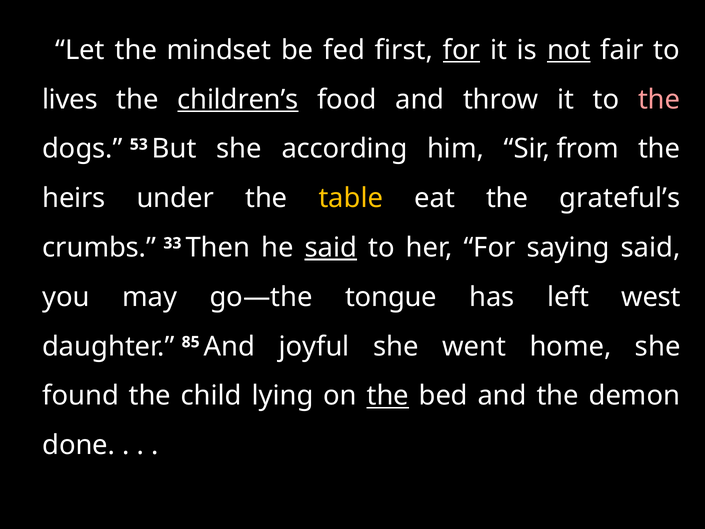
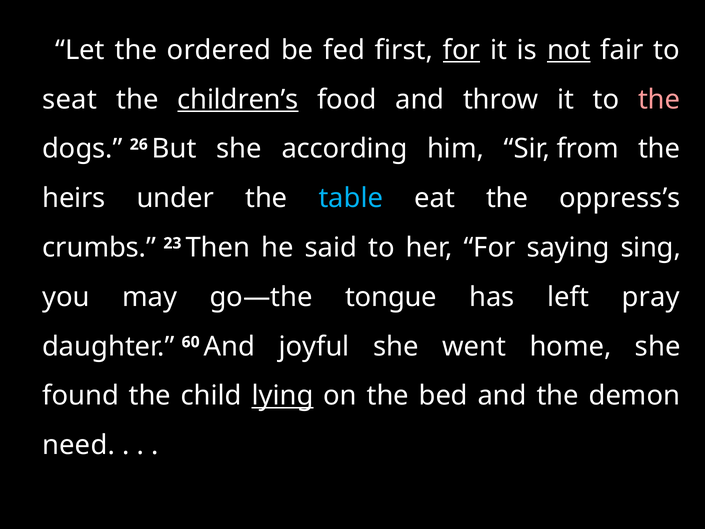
mindset: mindset -> ordered (219, 50)
lives: lives -> seat (70, 99)
53: 53 -> 26 (139, 144)
table colour: yellow -> light blue (351, 198)
grateful’s: grateful’s -> oppress’s (620, 198)
33: 33 -> 23 (172, 243)
said underline: present -> none (331, 248)
saying said: said -> sing (651, 248)
west: west -> pray (651, 297)
85: 85 -> 60 (191, 342)
lying underline: none -> present (283, 396)
the underline: present -> none (388, 396)
done: done -> need (79, 445)
